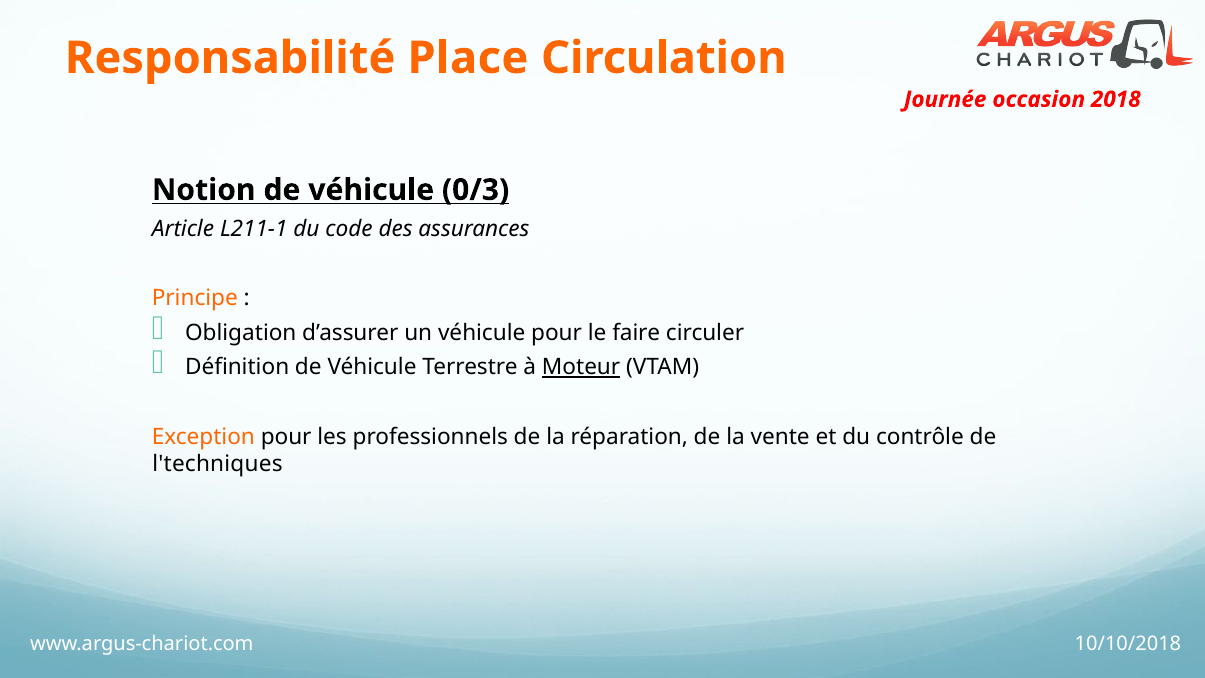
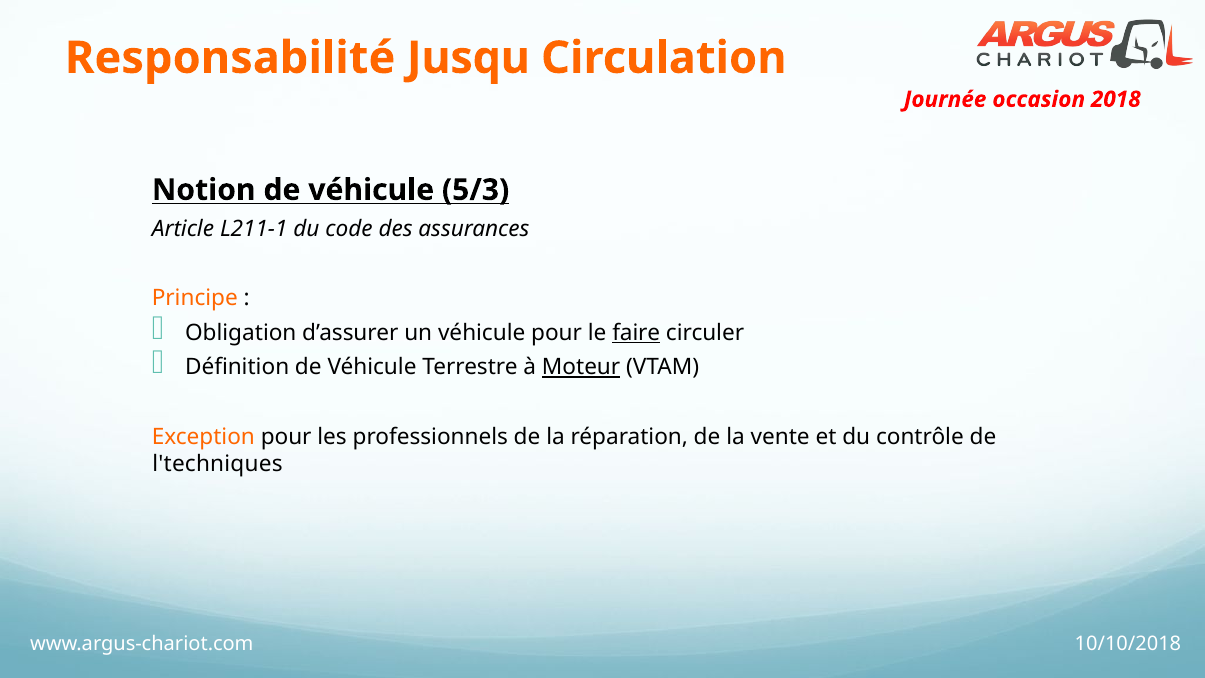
Place: Place -> Jusqu (468, 58)
0/3: 0/3 -> 5/3 (476, 190)
faire underline: none -> present (636, 333)
